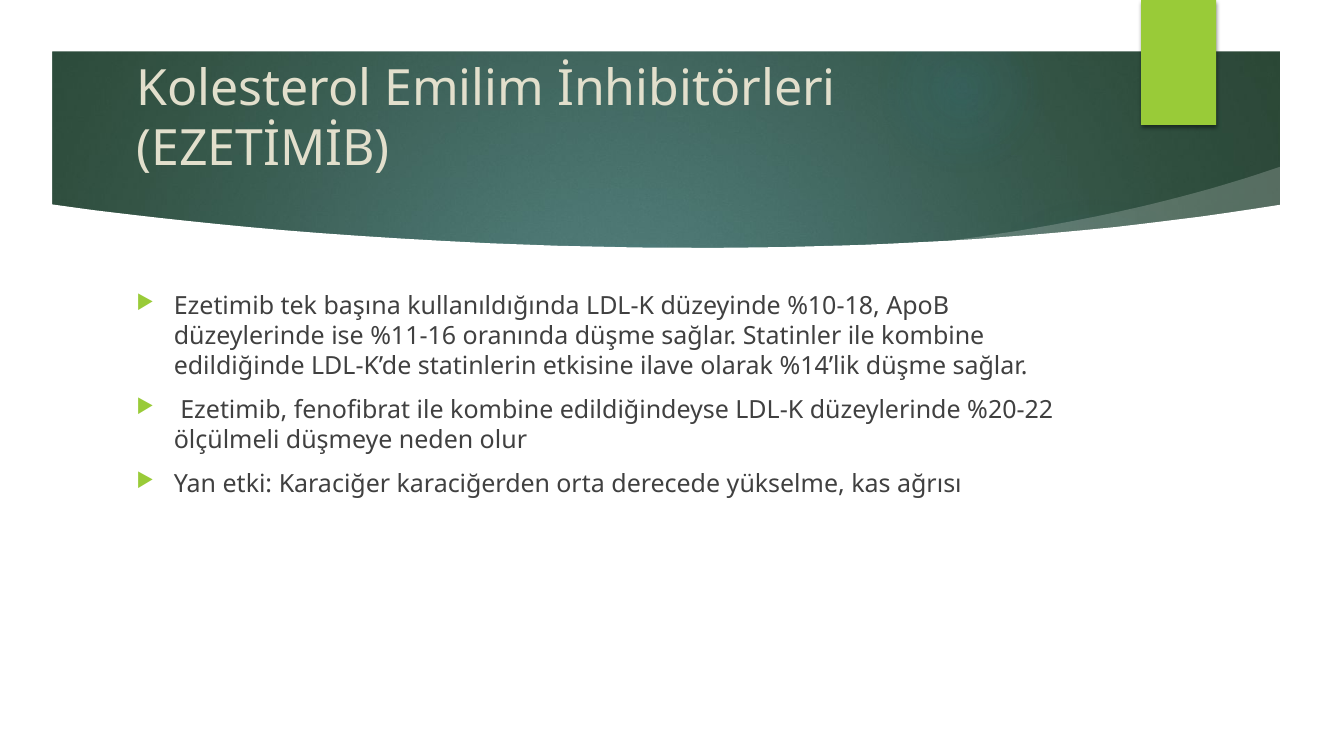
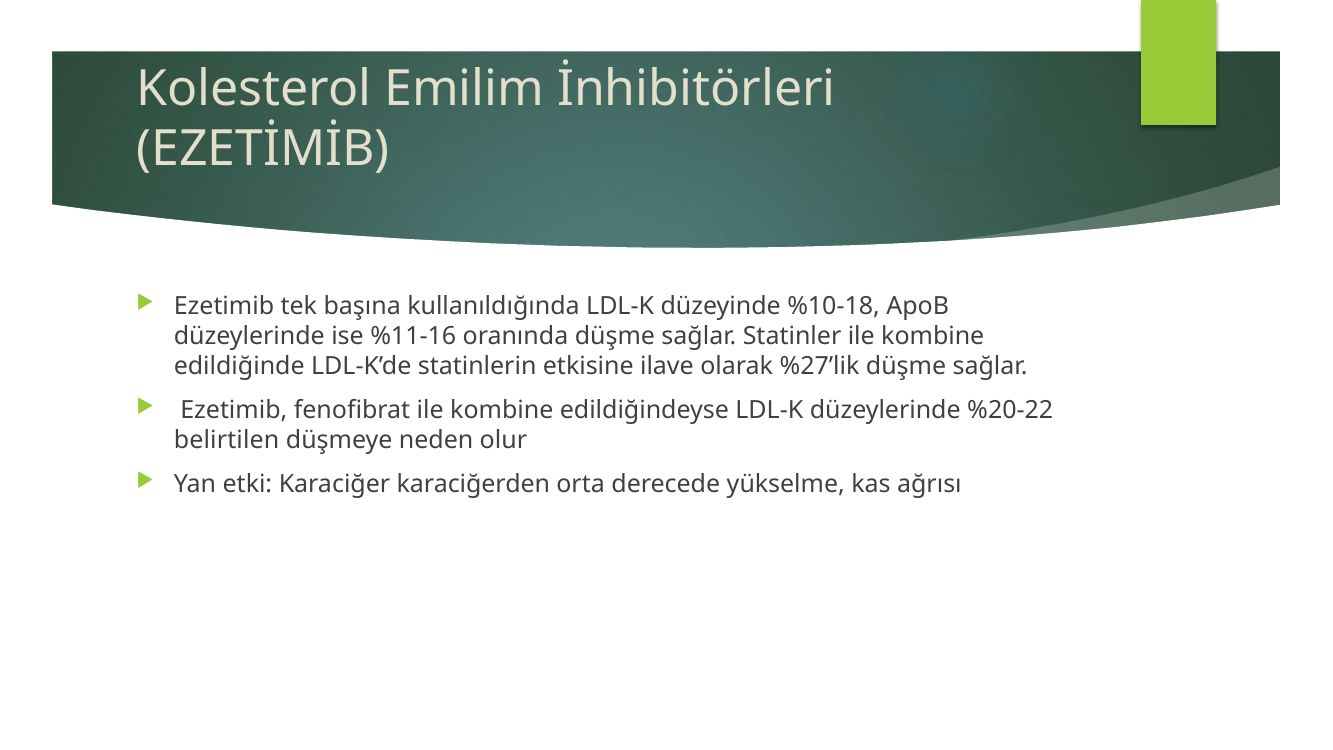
%14’lik: %14’lik -> %27’lik (820, 366)
ölçülmeli: ölçülmeli -> belirtilen (227, 440)
